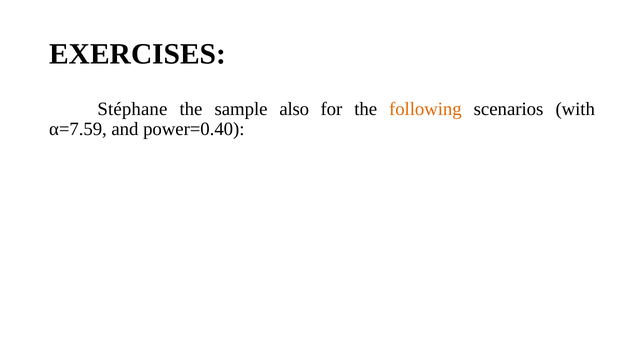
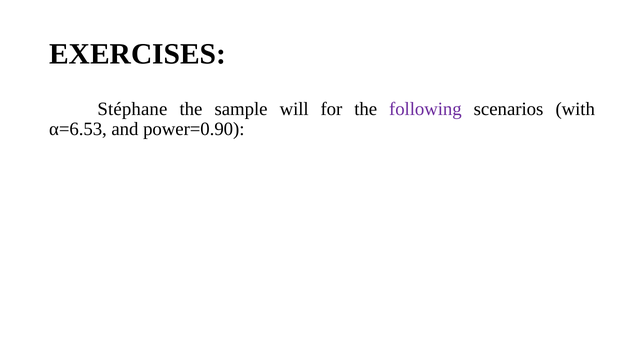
also: also -> will (294, 109)
following colour: orange -> purple (425, 109)
α=7.59: α=7.59 -> α=6.53 (78, 129)
power=0.40: power=0.40 -> power=0.90 (194, 129)
